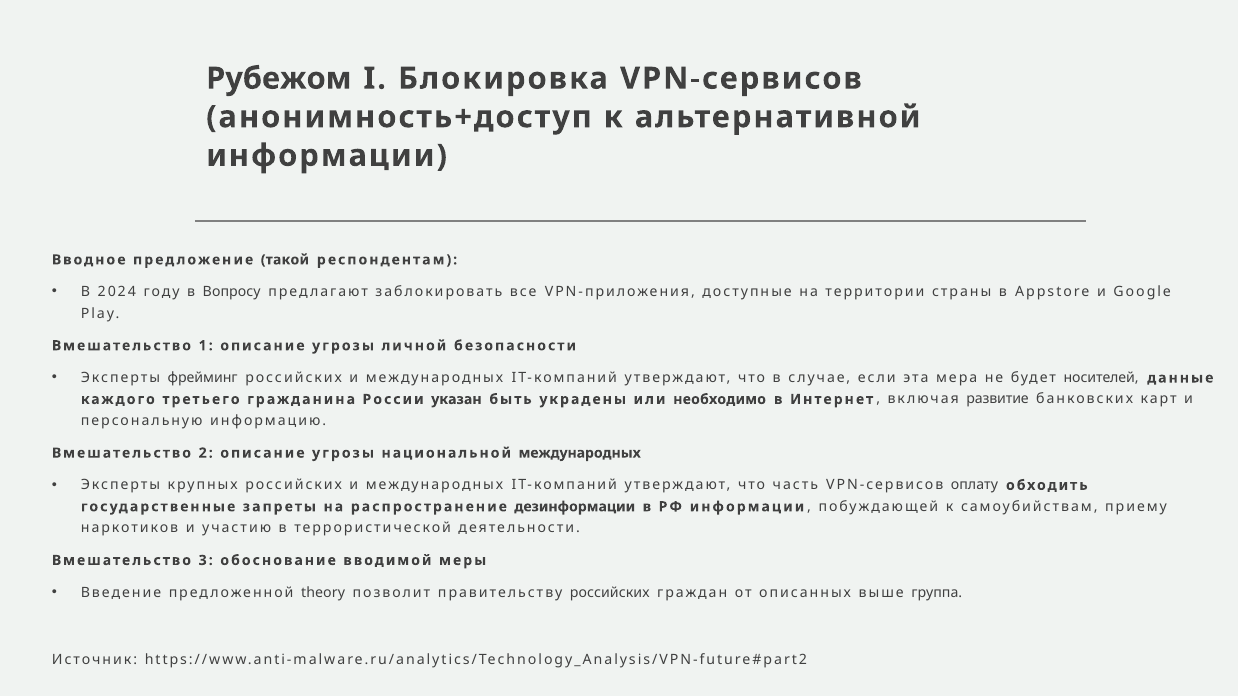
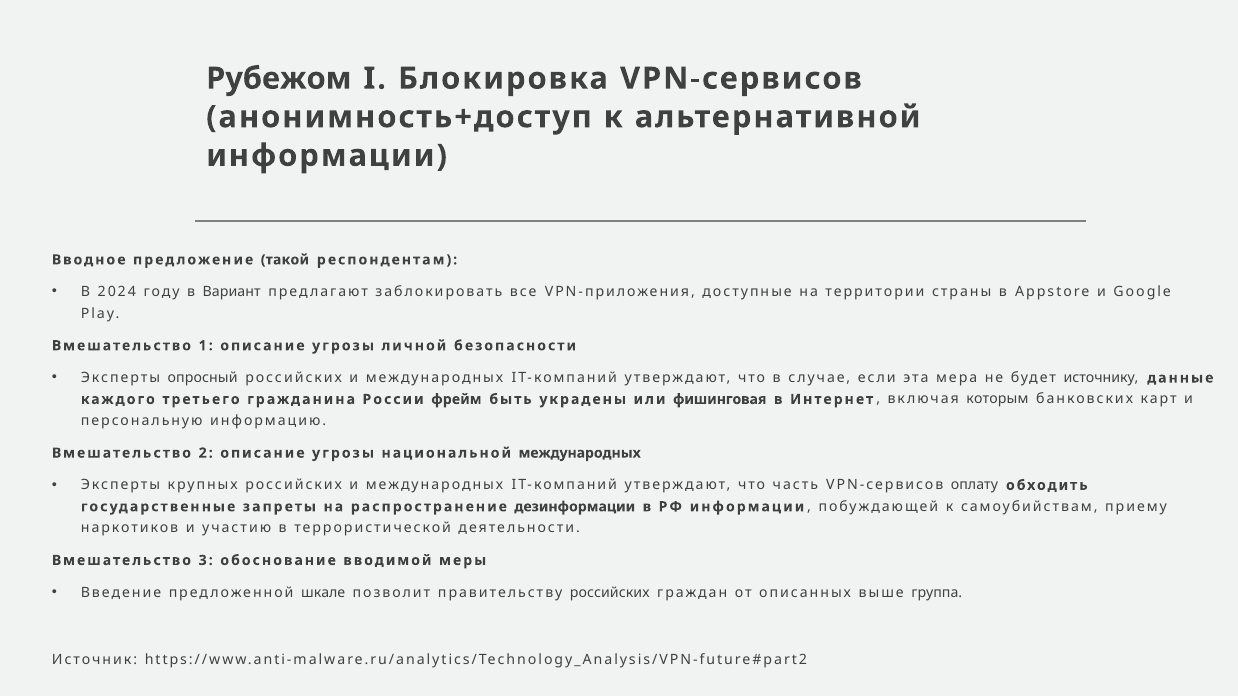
Вопросу: Вопросу -> Вариант (232, 292)
фрейминг: фрейминг -> опросный (203, 378)
носителей: носителей -> источнику (1101, 378)
указан: указан -> фрейм (456, 400)
необходимо: необходимо -> фишинговая (720, 400)
развитие: развитие -> которым (997, 400)
theory: theory -> шкале (323, 593)
